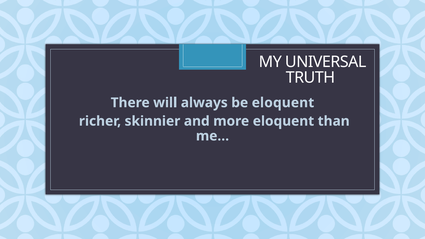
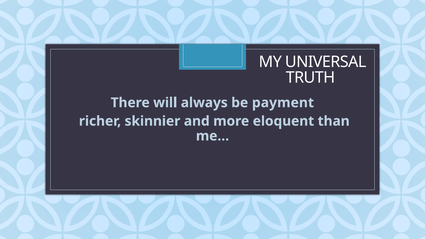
be eloquent: eloquent -> payment (283, 103)
